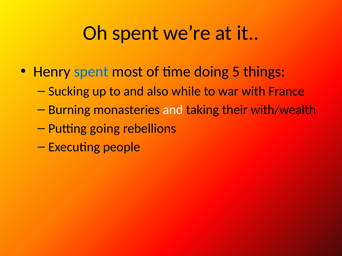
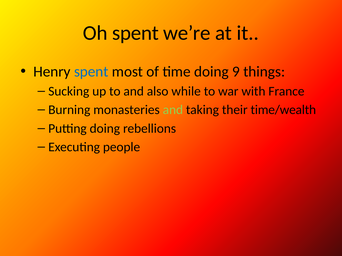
5: 5 -> 9 (236, 72)
and colour: white -> light green (173, 110)
with/wealth: with/wealth -> time/wealth (283, 110)
Putting going: going -> doing (105, 129)
